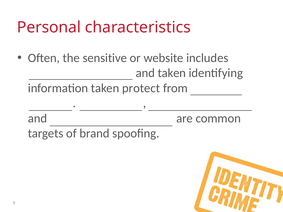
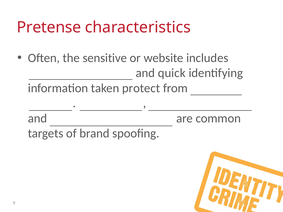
Personal: Personal -> Pretense (49, 27)
and taken: taken -> quick (172, 73)
